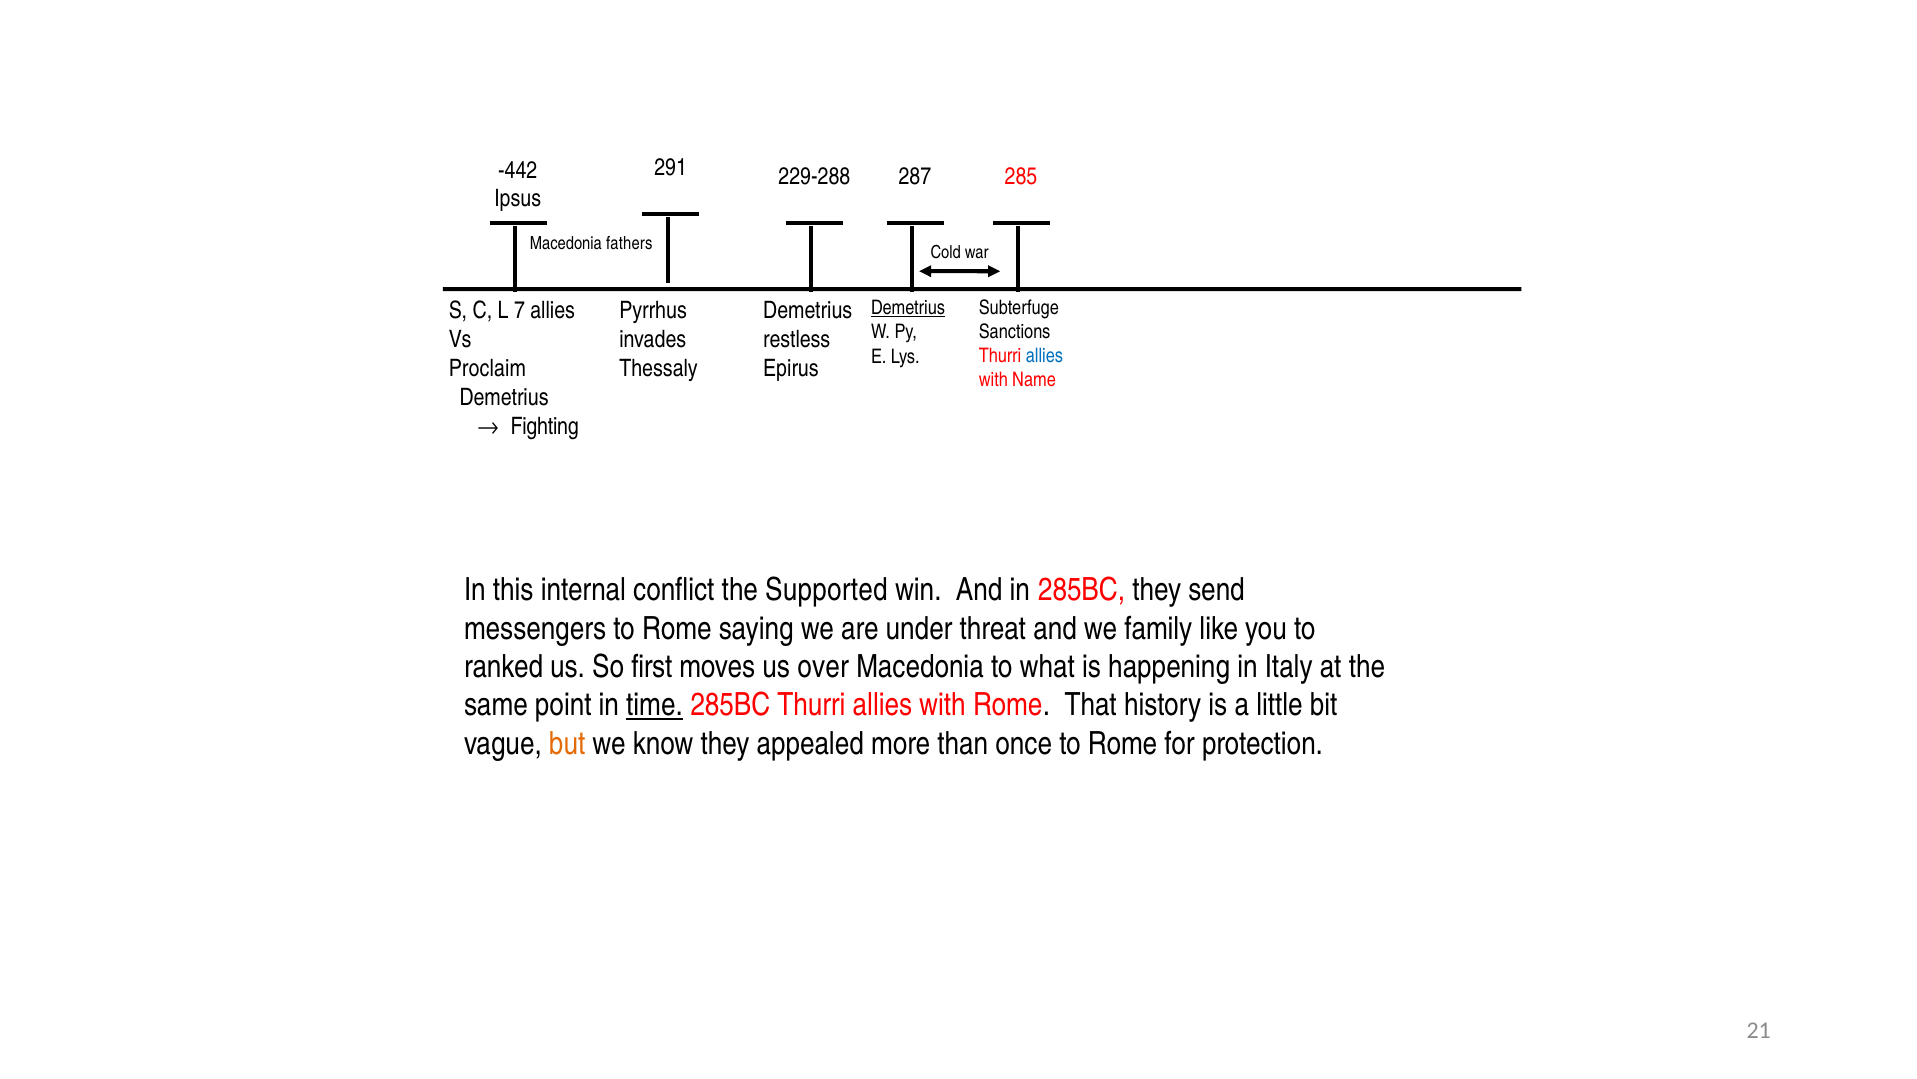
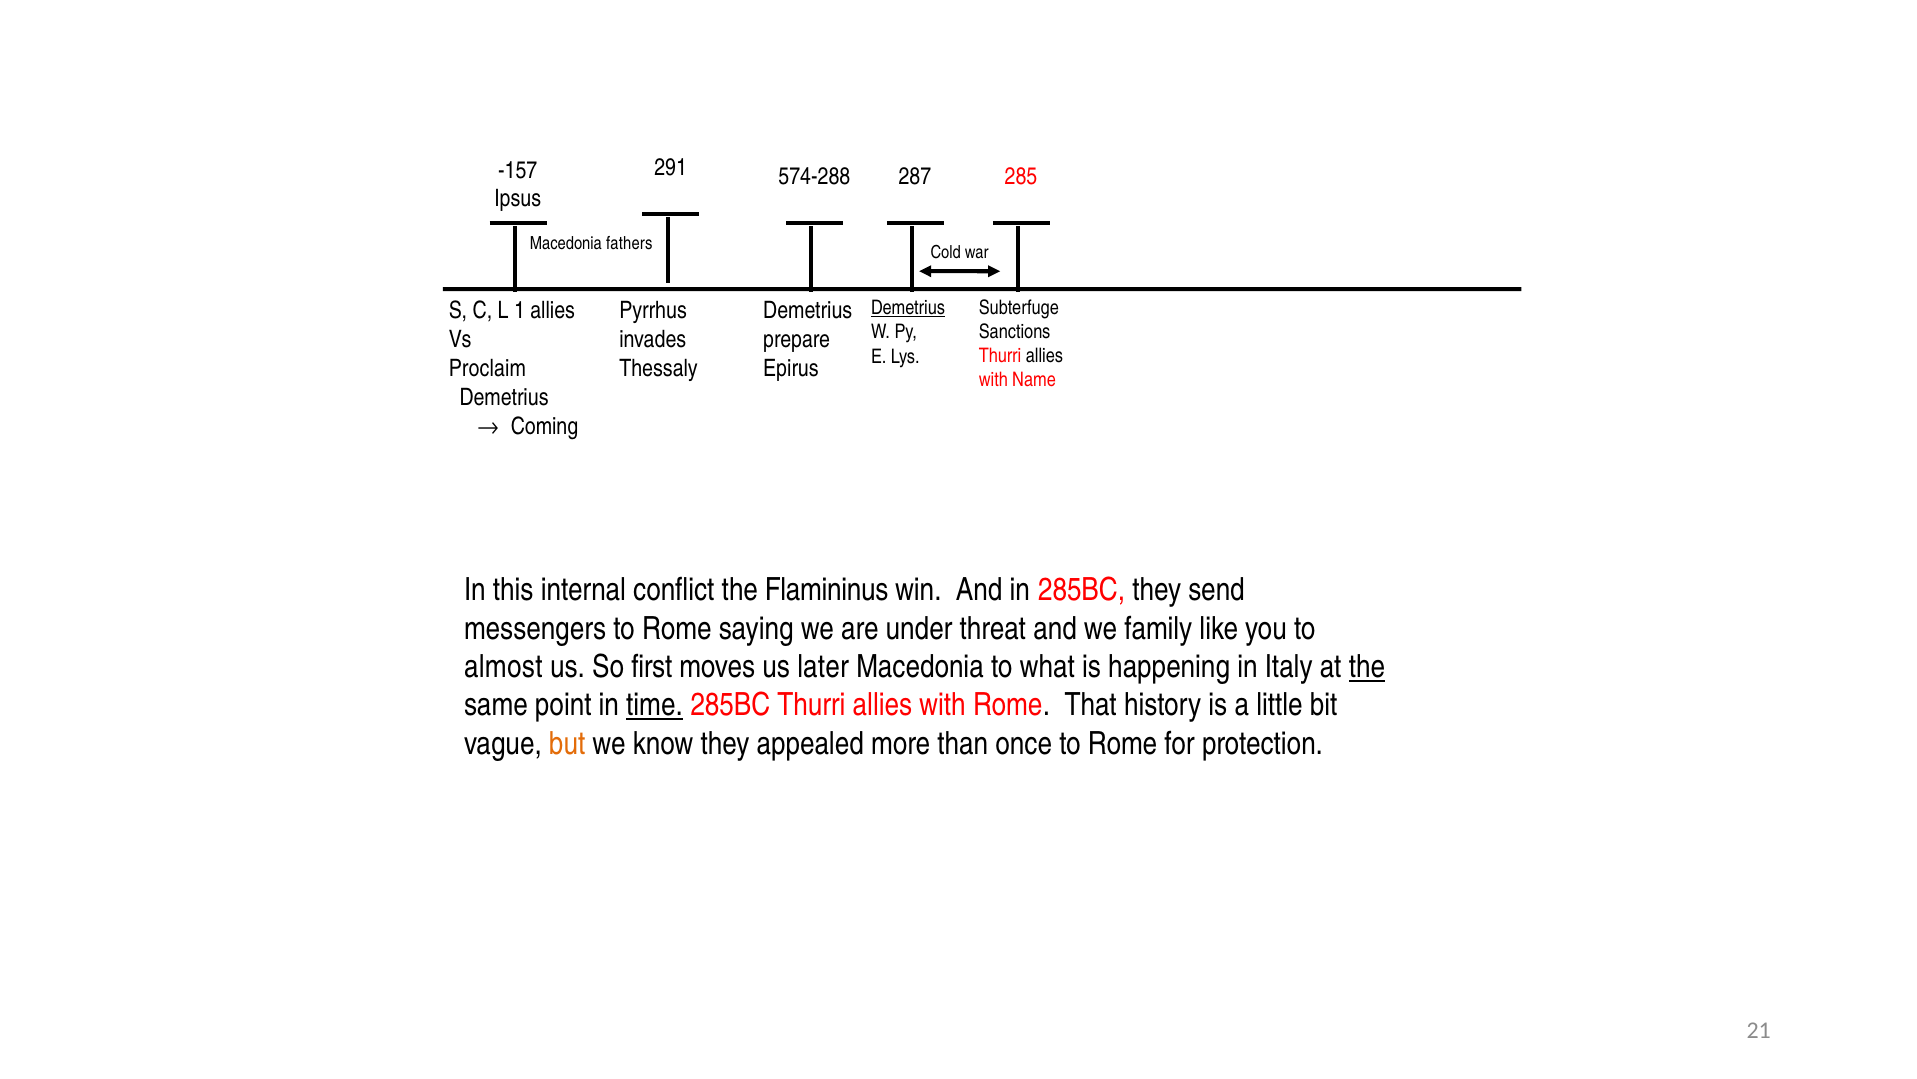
-442: -442 -> -157 (518, 170)
229-288: 229-288 -> 574-288 (814, 176)
7: 7 -> 1 (519, 311)
restless: restless -> prepare (797, 340)
allies colour: blue -> black (1045, 356)
Fighting: Fighting -> Coming (545, 426)
Supported: Supported -> Flamininus (827, 590)
ranked: ranked -> almost (503, 666)
over: over -> later (823, 666)
the underline: none -> present (1367, 666)
